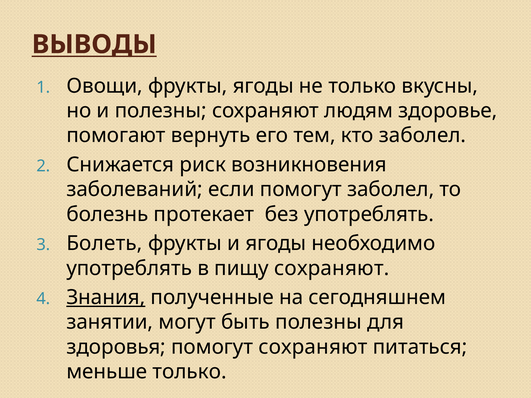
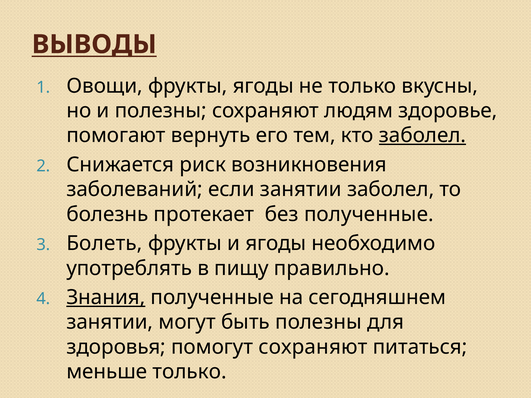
заболел underline: none -> present (422, 136)
если помогут: помогут -> занятии (301, 190)
без употреблять: употреблять -> полученные (369, 214)
пищу сохраняют: сохраняют -> правильно (332, 268)
